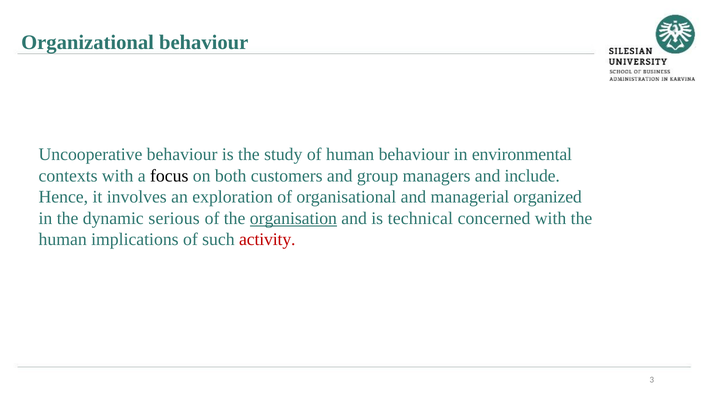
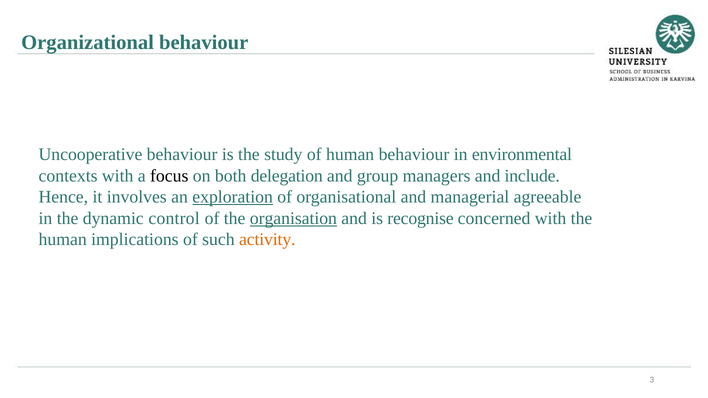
customers: customers -> delegation (287, 176)
exploration underline: none -> present (233, 197)
organized: organized -> agreeable (548, 197)
serious: serious -> control (174, 218)
technical: technical -> recognise (421, 218)
activity colour: red -> orange (267, 240)
